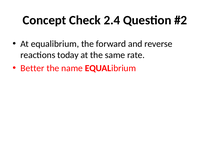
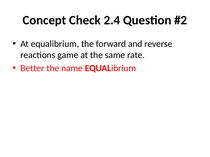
today: today -> game (68, 55)
